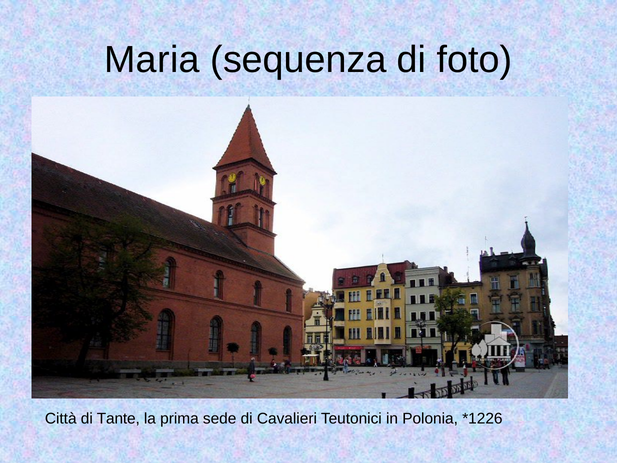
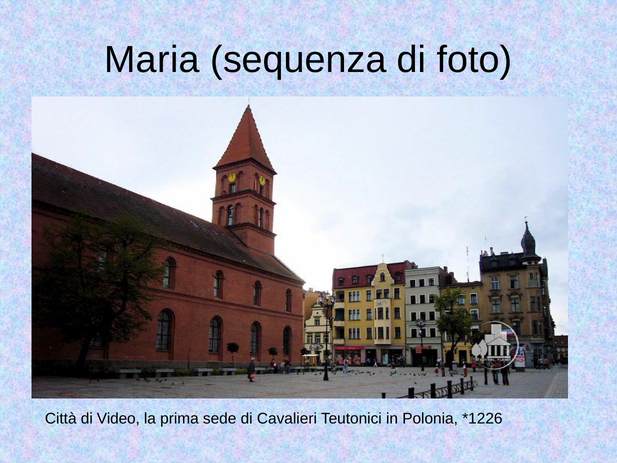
Tante: Tante -> Video (118, 419)
